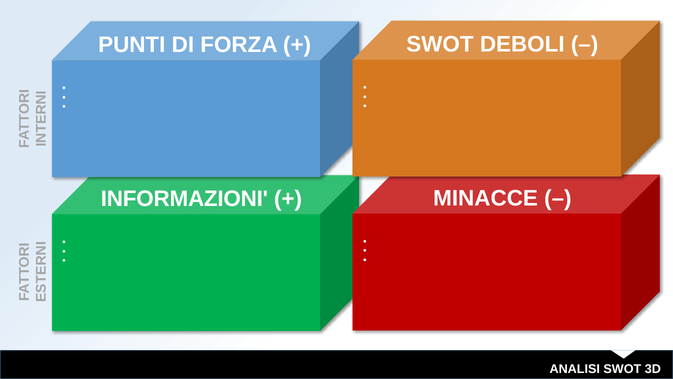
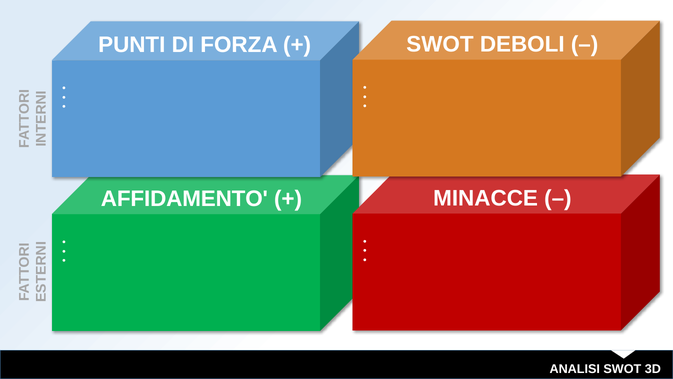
INFORMAZIONI: INFORMAZIONI -> AFFIDAMENTO (184, 199)
